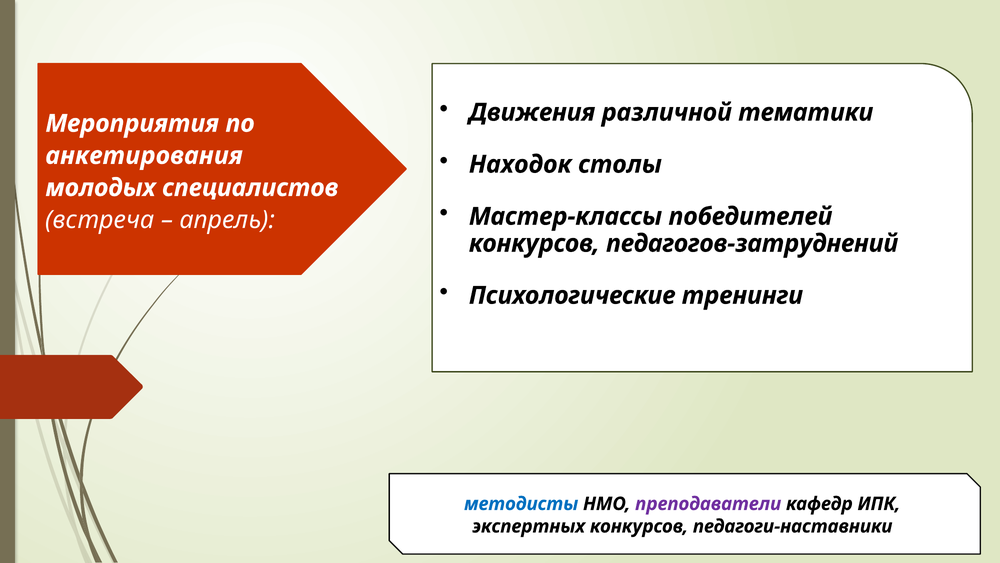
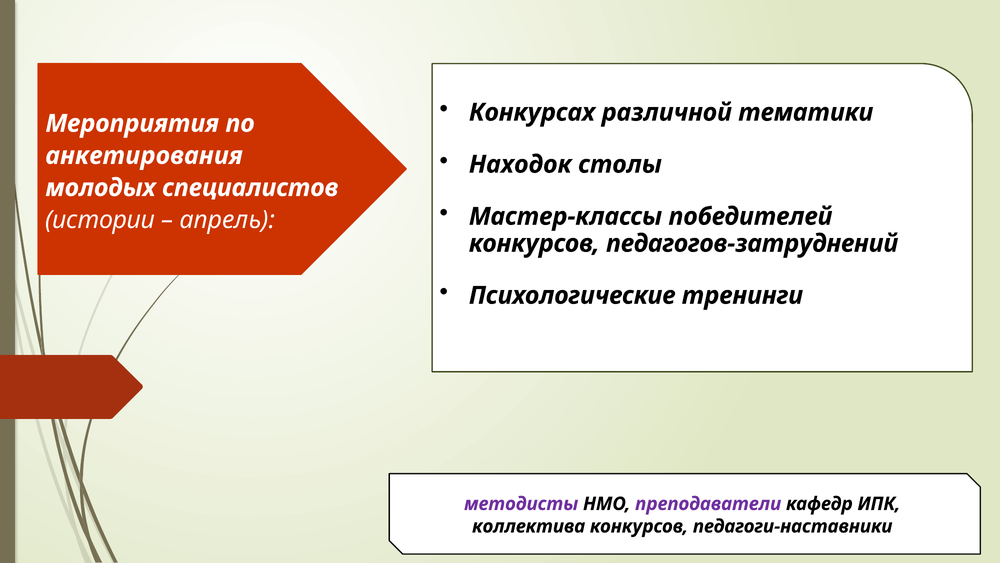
Движения: Движения -> Конкурсах (532, 112)
встреча: встреча -> истории (100, 220)
методисты colour: blue -> purple (521, 503)
экспертных: экспертных -> коллектива (529, 526)
